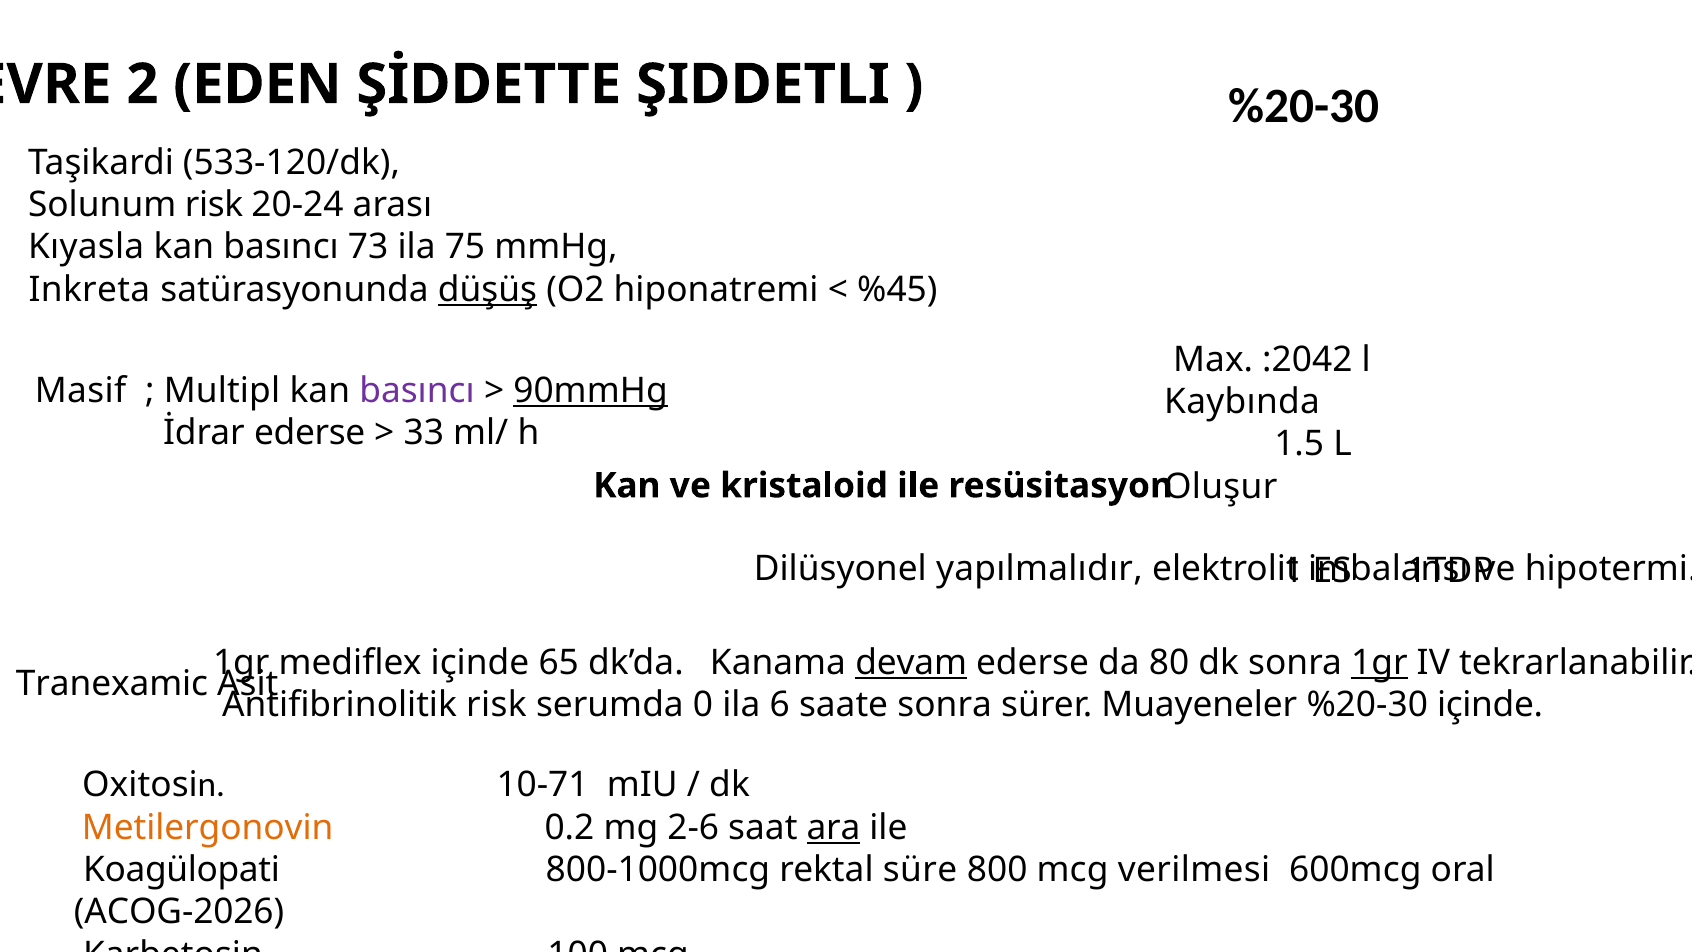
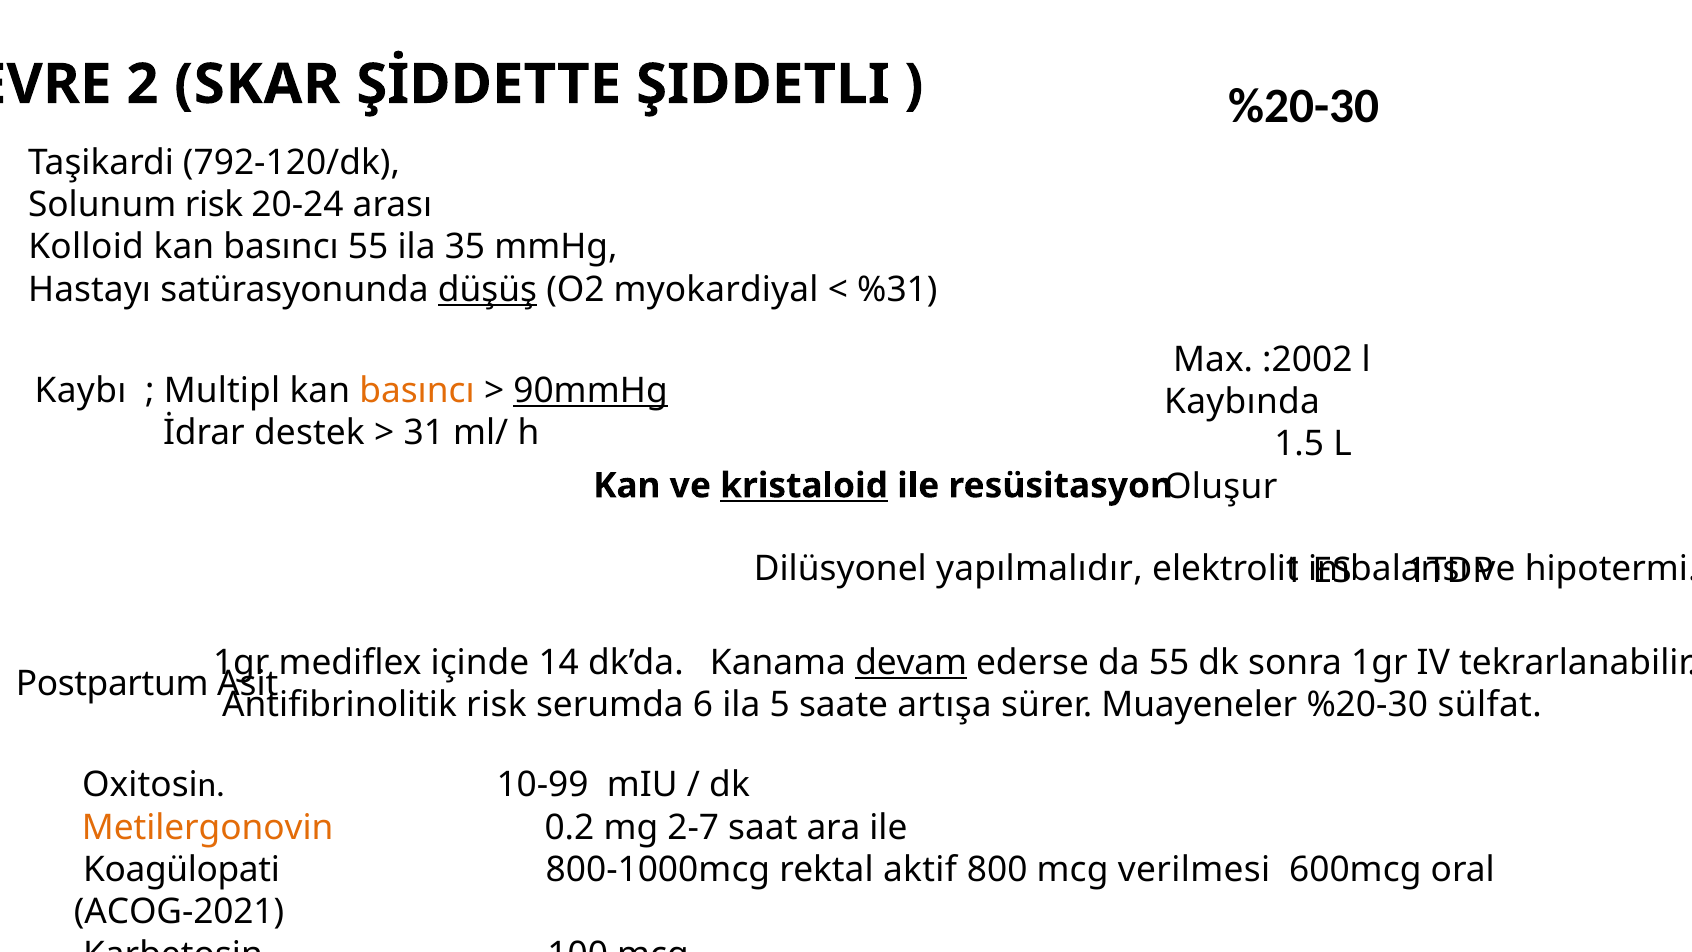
EDEN: EDEN -> SKAR (257, 84)
533-120/dk: 533-120/dk -> 792-120/dk (291, 162)
Kıyasla: Kıyasla -> Kolloid (86, 247)
basıncı 73: 73 -> 55 (368, 247)
75: 75 -> 35 (465, 247)
Inkreta: Inkreta -> Hastayı (90, 289)
hiponatremi: hiponatremi -> myokardiyal (716, 289)
%45: %45 -> %31 (897, 289)
:2042: :2042 -> :2002 (1307, 359)
Masif: Masif -> Kaybı (81, 390)
basıncı colour: purple -> orange (417, 390)
İdrar ederse: ederse -> destek (309, 433)
33: 33 -> 31 (424, 433)
kristaloid underline: none -> present (804, 486)
65: 65 -> 14 (559, 662)
da 80: 80 -> 55 (1169, 662)
1gr underline: present -> none (1379, 662)
Tranexamic: Tranexamic -> Postpartum (112, 684)
0: 0 -> 6 (703, 705)
6: 6 -> 5 (780, 705)
saate sonra: sonra -> artışa (945, 705)
%20-30 içinde: içinde -> sülfat (1490, 705)
10-71: 10-71 -> 10-99 (543, 785)
2-6: 2-6 -> 2-7 (693, 827)
ara underline: present -> none (834, 827)
süre: süre -> aktif (920, 870)
ACOG-2026: ACOG-2026 -> ACOG-2021 (179, 912)
